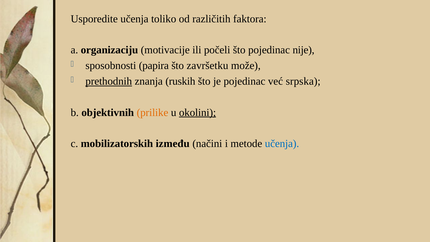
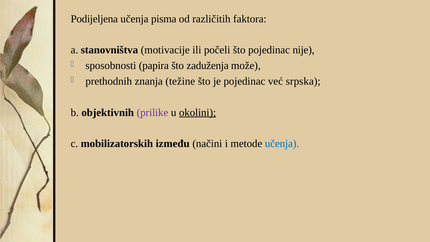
Usporedite: Usporedite -> Podijeljena (94, 19)
toliko: toliko -> pisma (164, 19)
organizaciju: organizaciju -> stanovništva (109, 50)
završetku: završetku -> zaduženja (208, 66)
prethodnih underline: present -> none (109, 81)
ruskih: ruskih -> težine (180, 81)
prilike colour: orange -> purple (152, 112)
